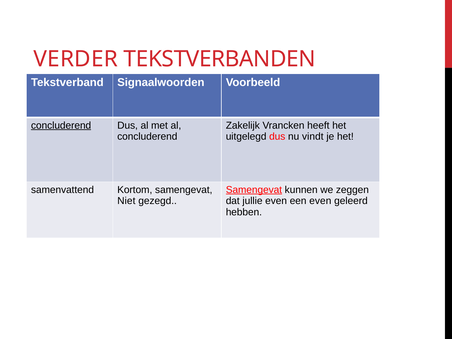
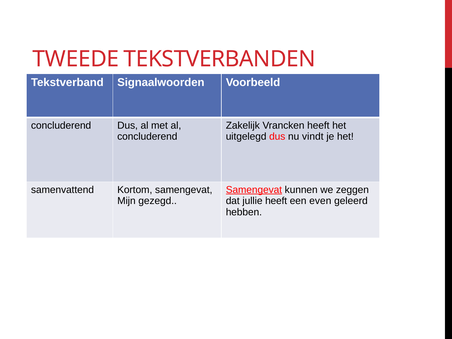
VERDER: VERDER -> TWEEDE (76, 59)
concluderend underline: present -> none (61, 125)
Niet: Niet -> Mijn (126, 201)
jullie even: even -> heeft (276, 201)
